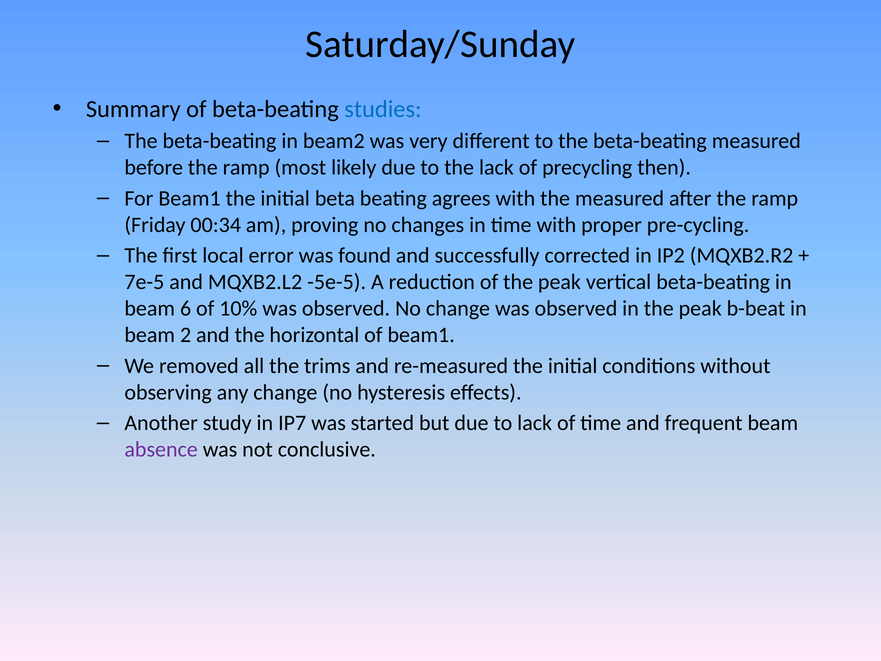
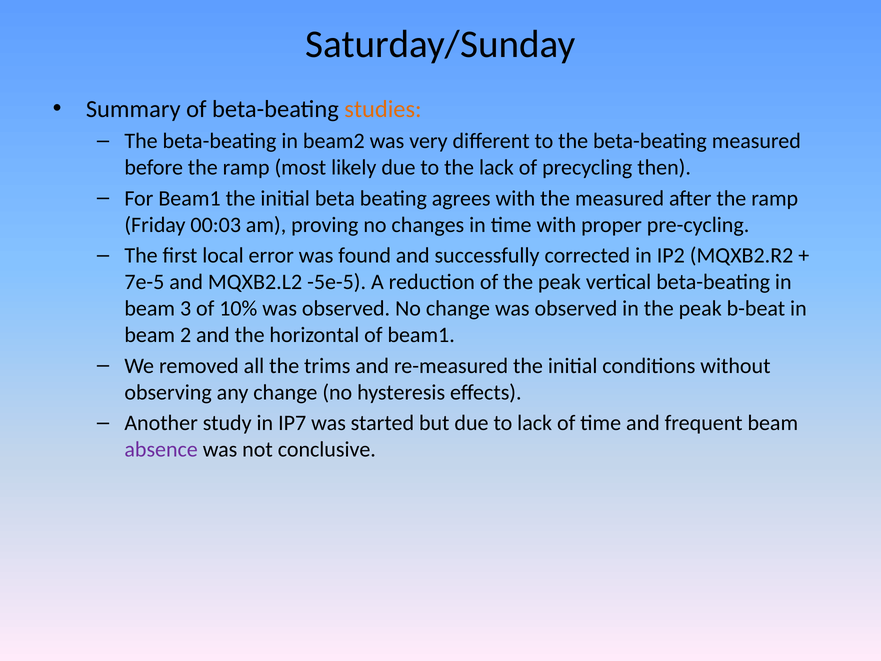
studies colour: blue -> orange (383, 109)
00:34: 00:34 -> 00:03 (216, 225)
6: 6 -> 3 (186, 308)
